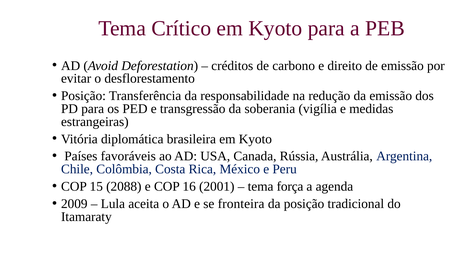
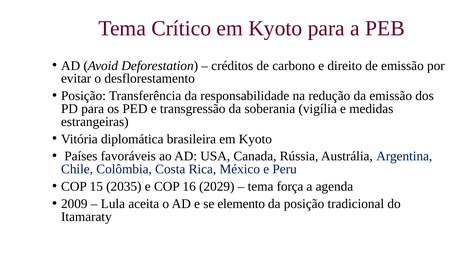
2088: 2088 -> 2035 (124, 186)
2001: 2001 -> 2029 (217, 186)
fronteira: fronteira -> elemento (241, 204)
